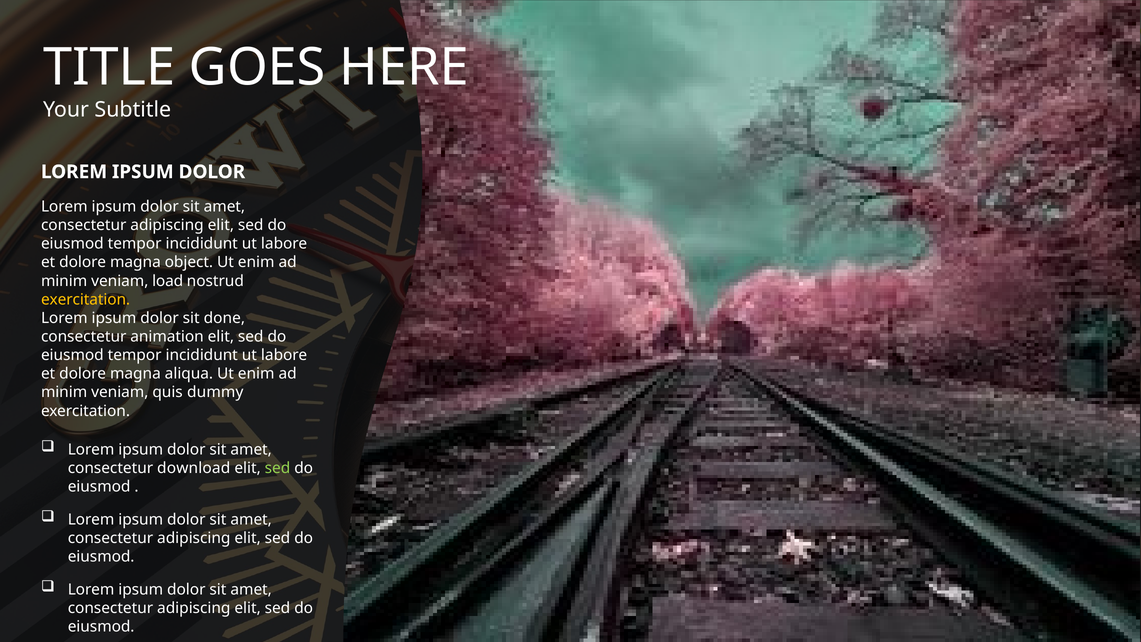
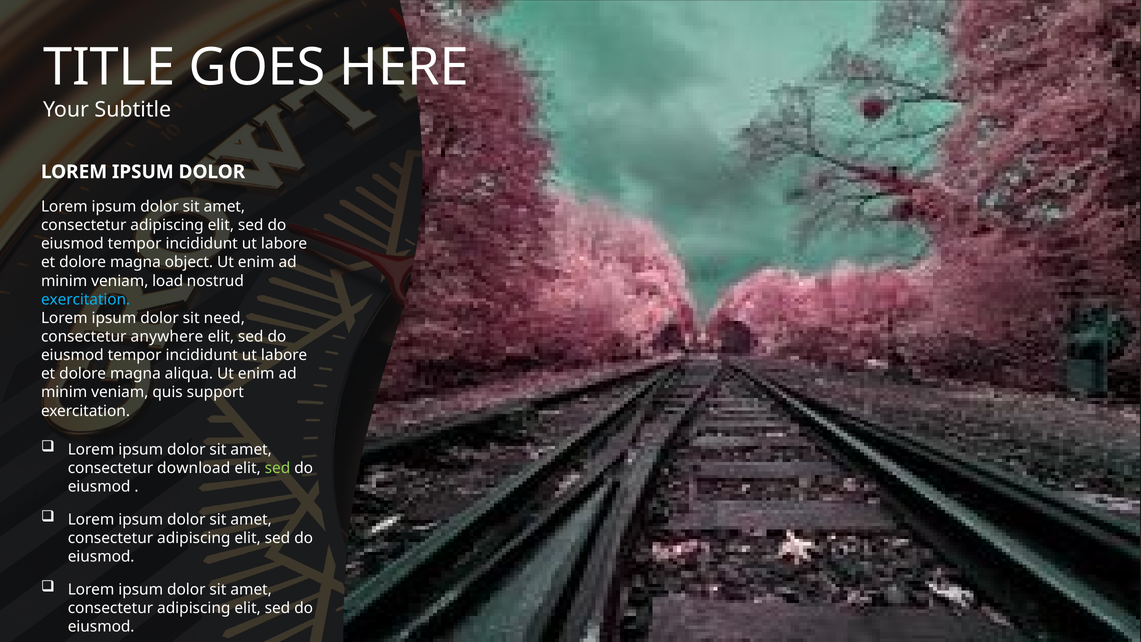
exercitation colour: yellow -> light blue (86, 299)
done: done -> need (224, 318)
animation: animation -> anywhere (167, 337)
dummy: dummy -> support (215, 392)
